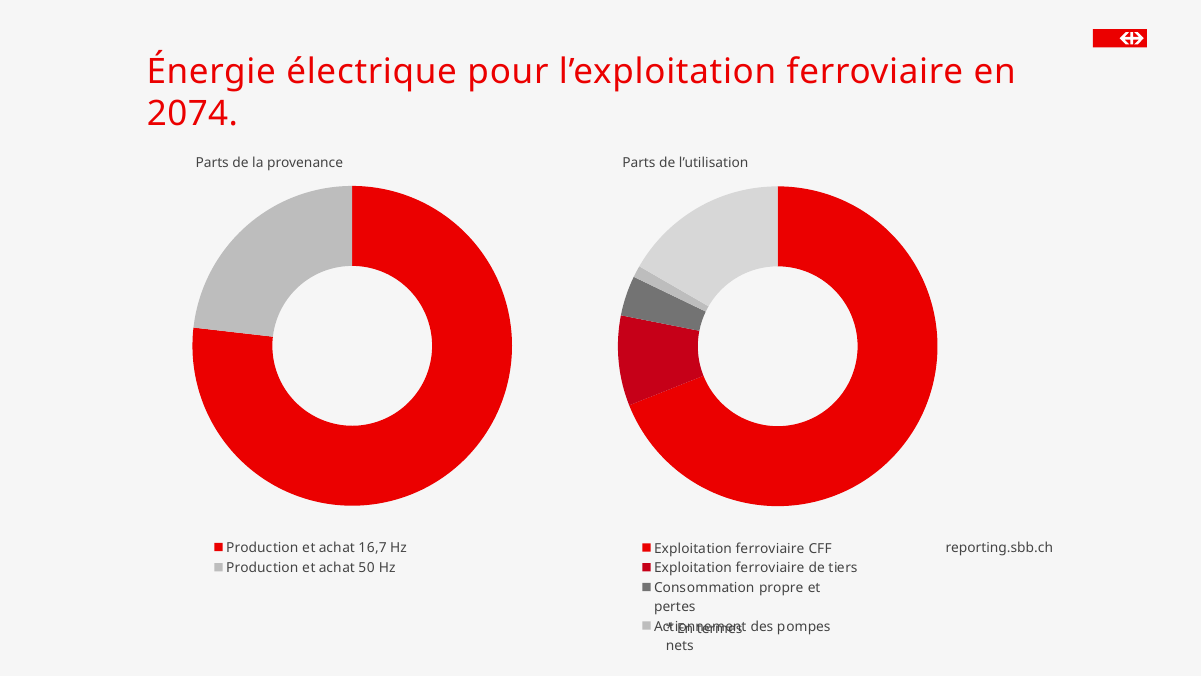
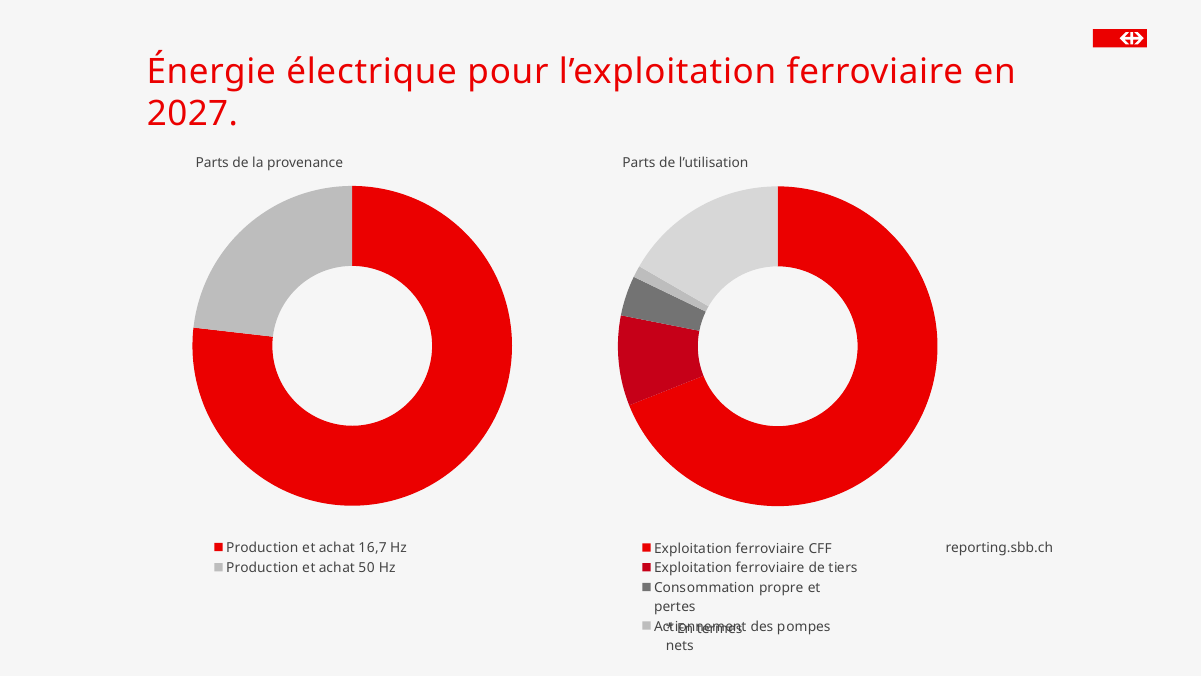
2074: 2074 -> 2027 (192, 114)
